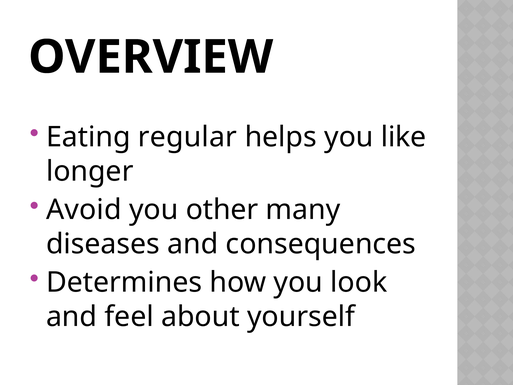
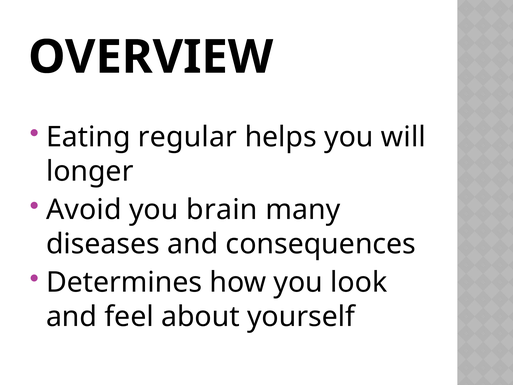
like: like -> will (403, 137)
other: other -> brain (222, 210)
